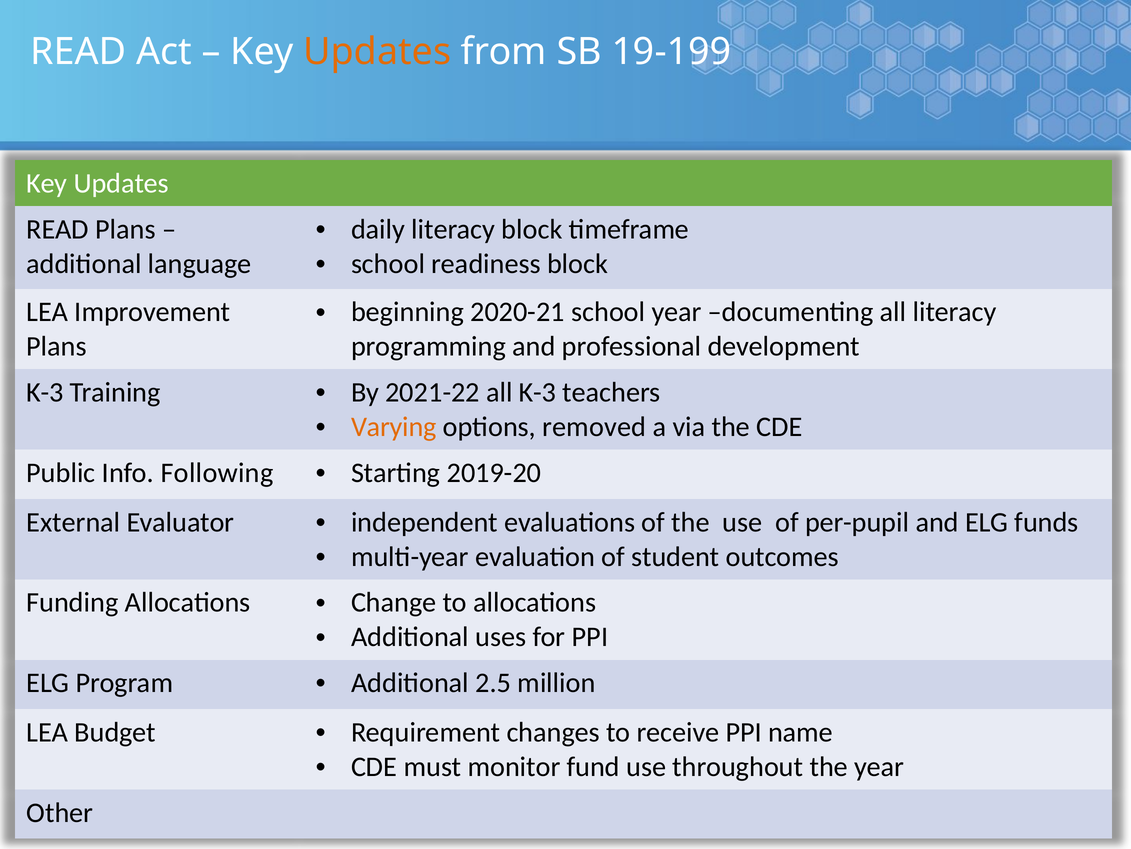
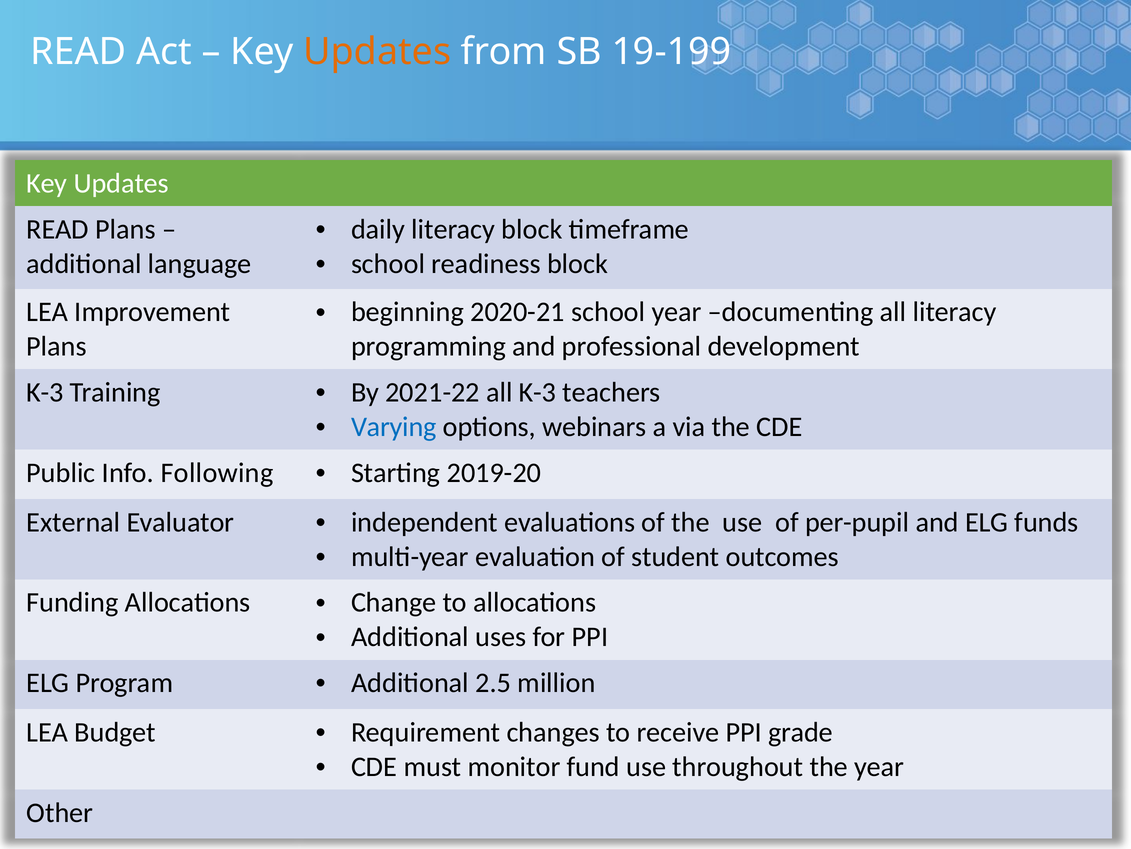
Varying colour: orange -> blue (394, 427)
removed: removed -> webinars (594, 427)
name: name -> grade (801, 732)
